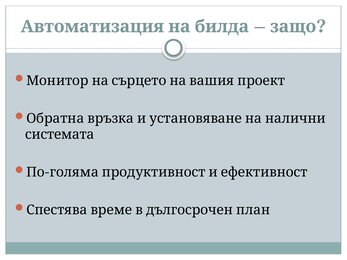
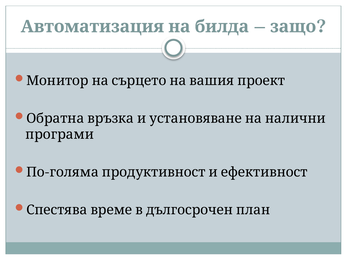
системата: системата -> програми (60, 135)
